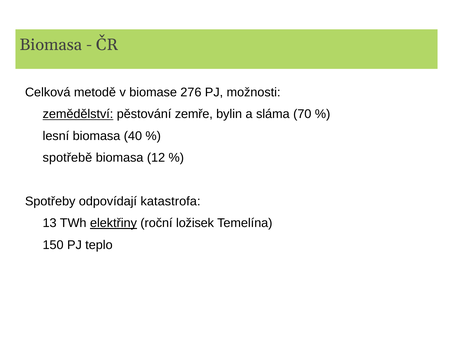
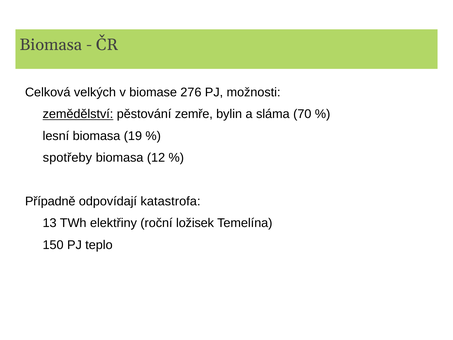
metodě: metodě -> velkých (95, 92)
40: 40 -> 19 (133, 136)
spotřebě: spotřebě -> spotřeby (67, 158)
Spotřeby: Spotřeby -> Případně (50, 201)
elektřiny underline: present -> none (113, 223)
